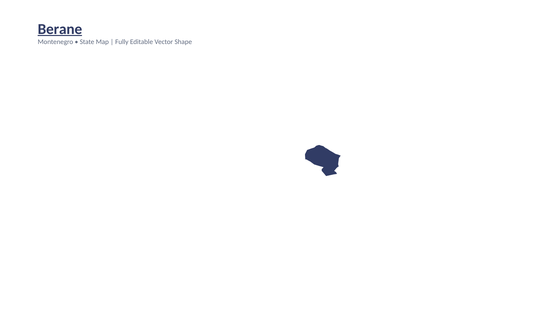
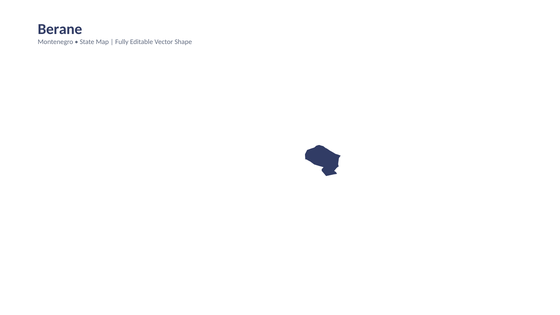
Berane underline: present -> none (60, 29)
